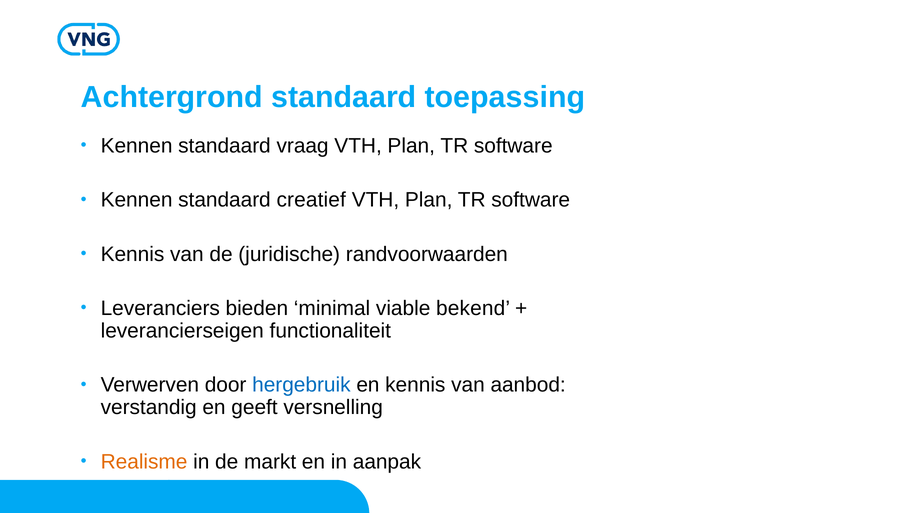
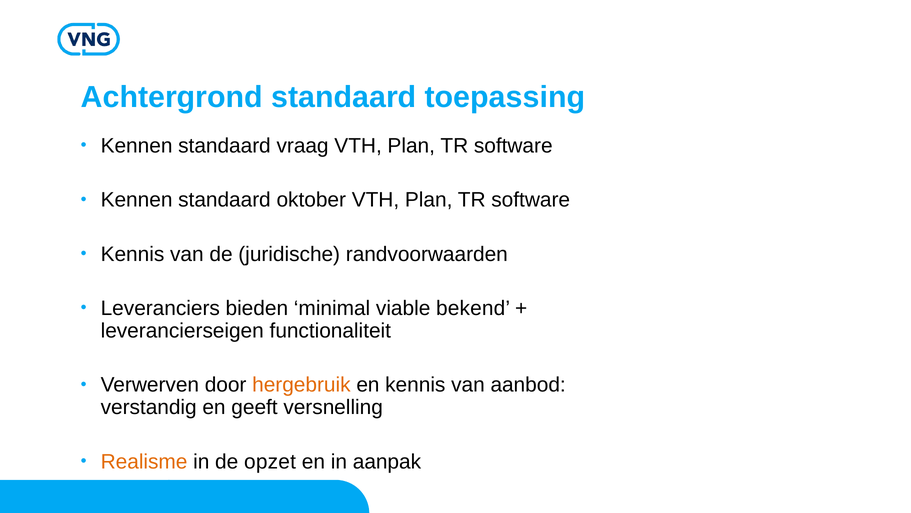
creatief: creatief -> oktober (311, 200)
hergebruik colour: blue -> orange (301, 385)
markt: markt -> opzet (270, 461)
